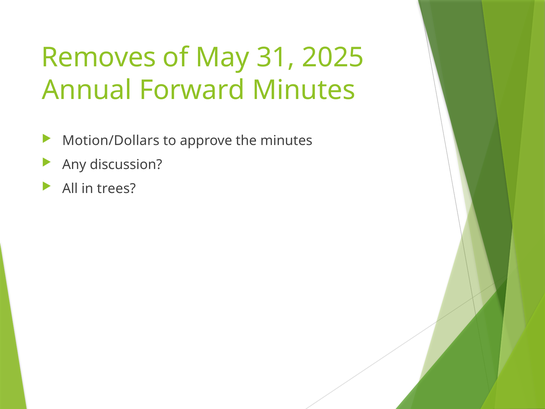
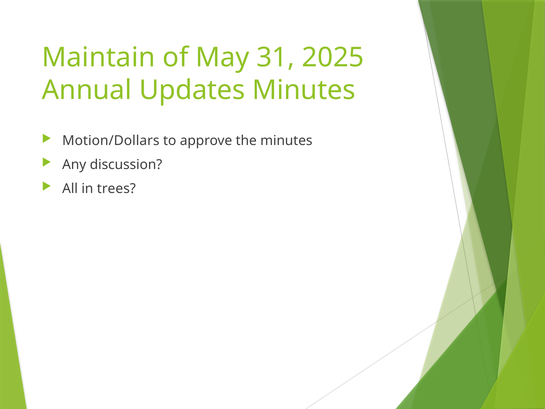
Removes: Removes -> Maintain (99, 57)
Forward: Forward -> Updates (192, 90)
